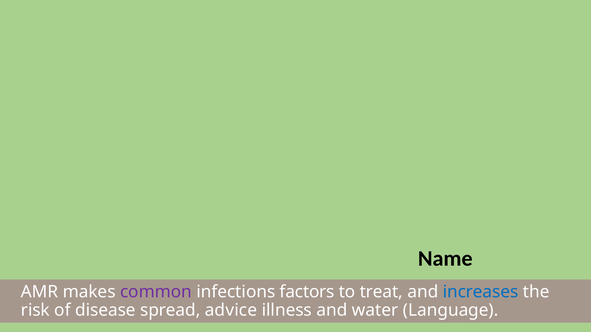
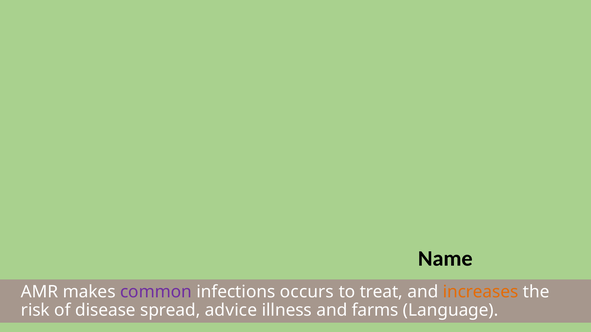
factors: factors -> occurs (307, 292)
increases colour: blue -> orange (481, 292)
water: water -> farms (375, 311)
